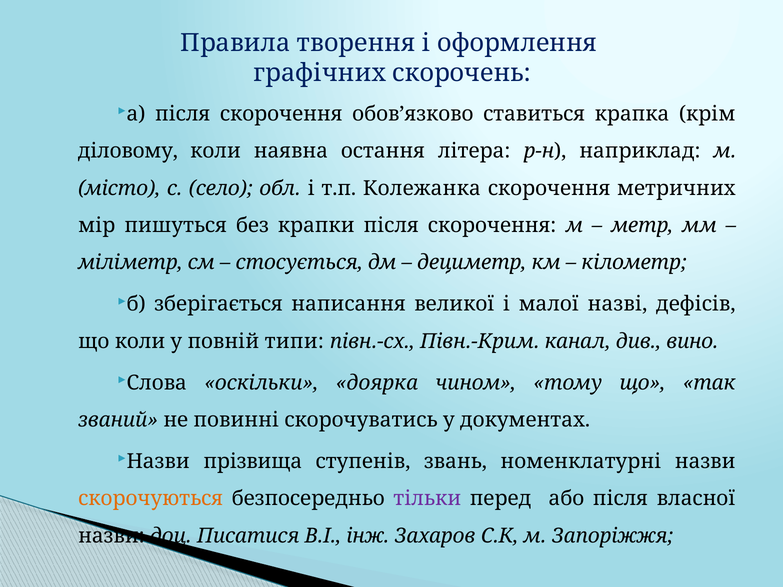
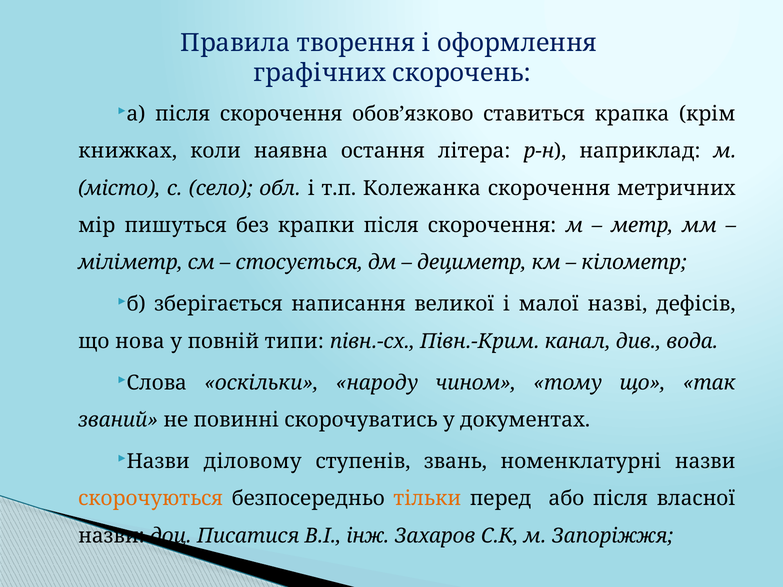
діловому: діловому -> книжках (128, 151)
що коли: коли -> нова (140, 341)
вино: вино -> вода (692, 341)
доярка: доярка -> народу (377, 383)
прізвища: прізвища -> діловому (253, 462)
тільки colour: purple -> orange (427, 499)
